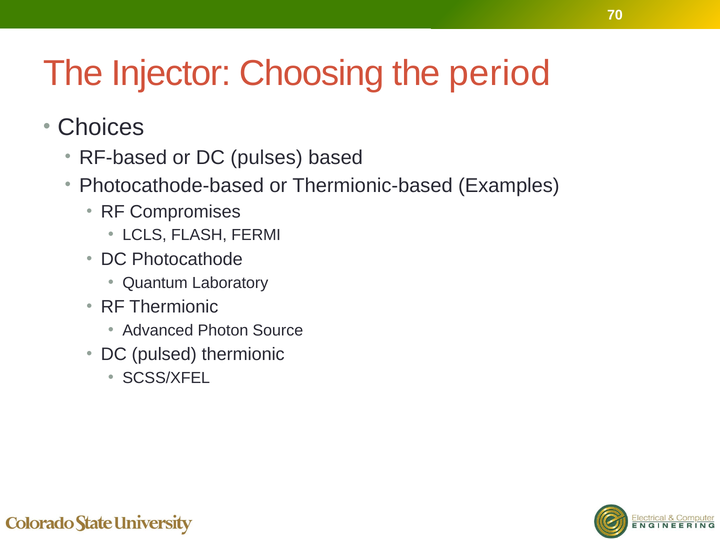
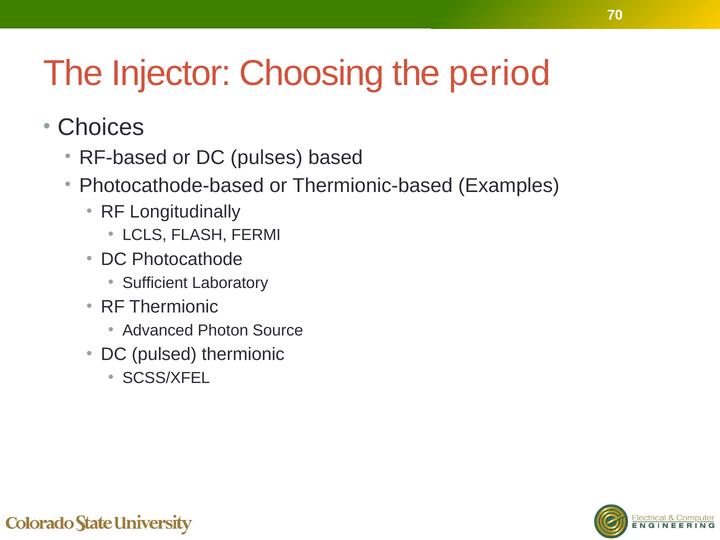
Compromises: Compromises -> Longitudinally (185, 212)
Quantum: Quantum -> Sufficient (155, 283)
